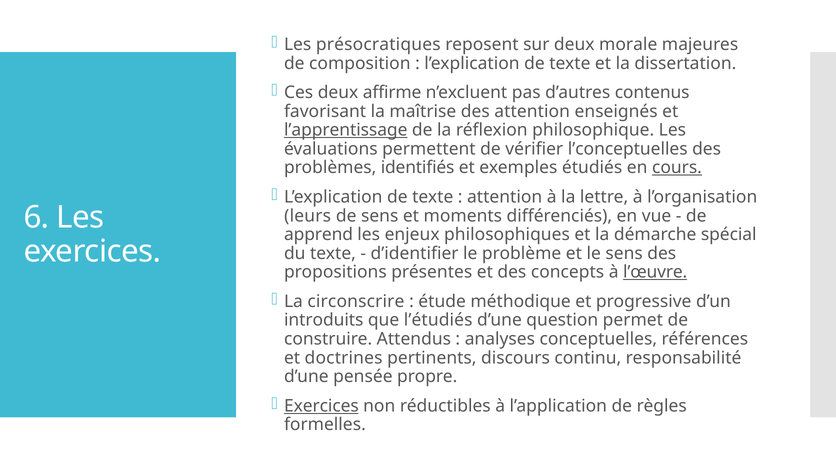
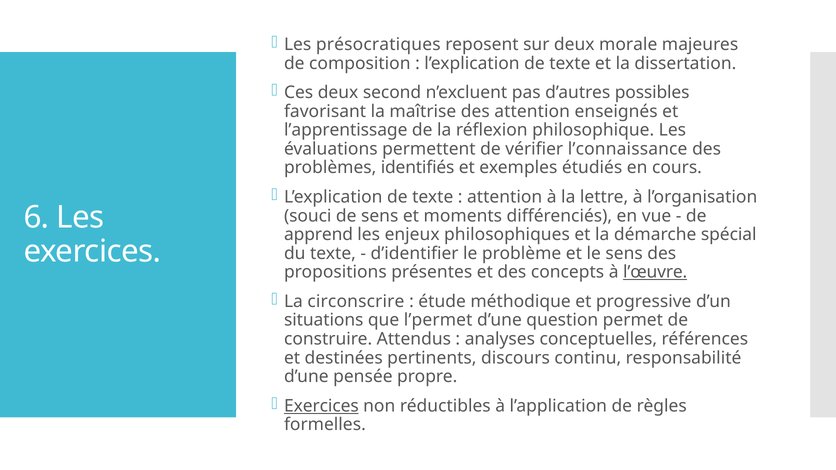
affirme: affirme -> second (392, 93)
contenus: contenus -> possibles (652, 93)
l’apprentissage underline: present -> none (346, 130)
l’conceptuelles: l’conceptuelles -> l’connaissance (628, 149)
cours underline: present -> none (677, 168)
leurs: leurs -> souci (308, 216)
introduits: introduits -> situations (324, 320)
l’étudiés: l’étudiés -> l’permet (438, 320)
doctrines: doctrines -> destinées (344, 358)
